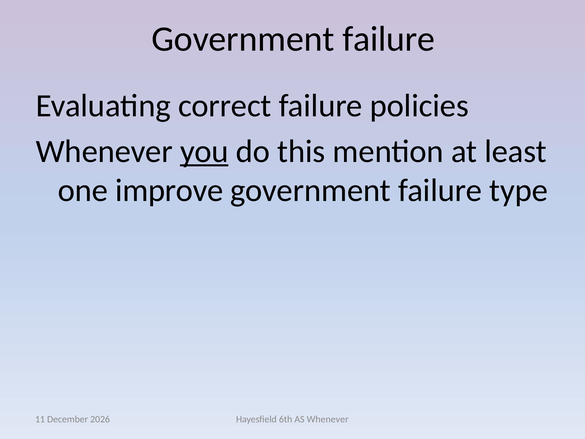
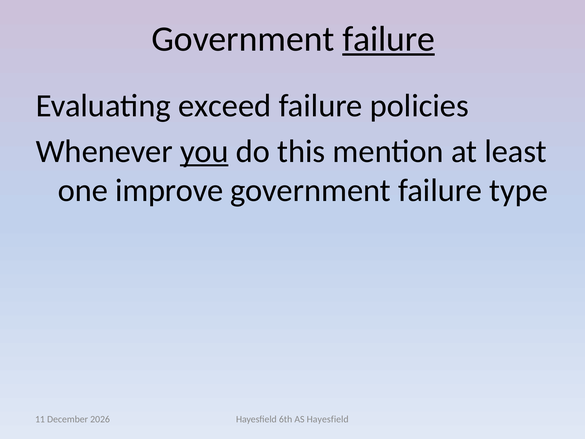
failure underline: none -> present (389, 39)
correct: correct -> exceed (225, 106)
AS Whenever: Whenever -> Hayesfield (328, 419)
